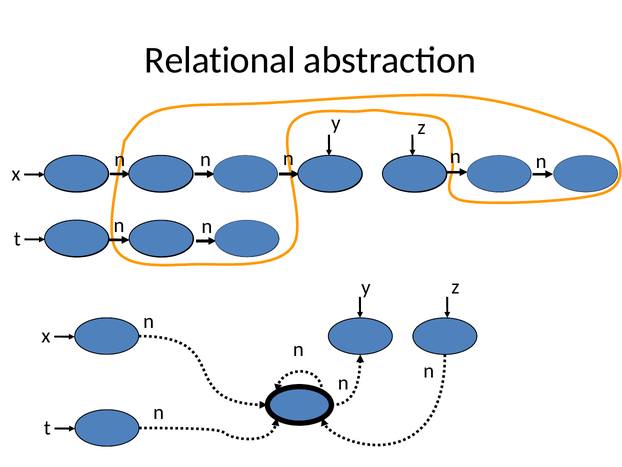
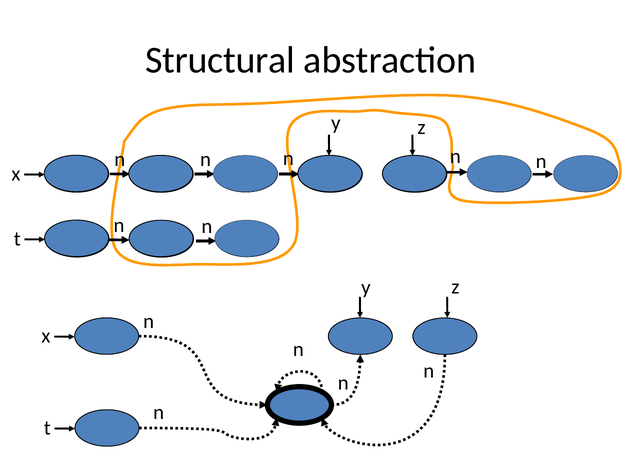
Relational: Relational -> Structural (220, 60)
